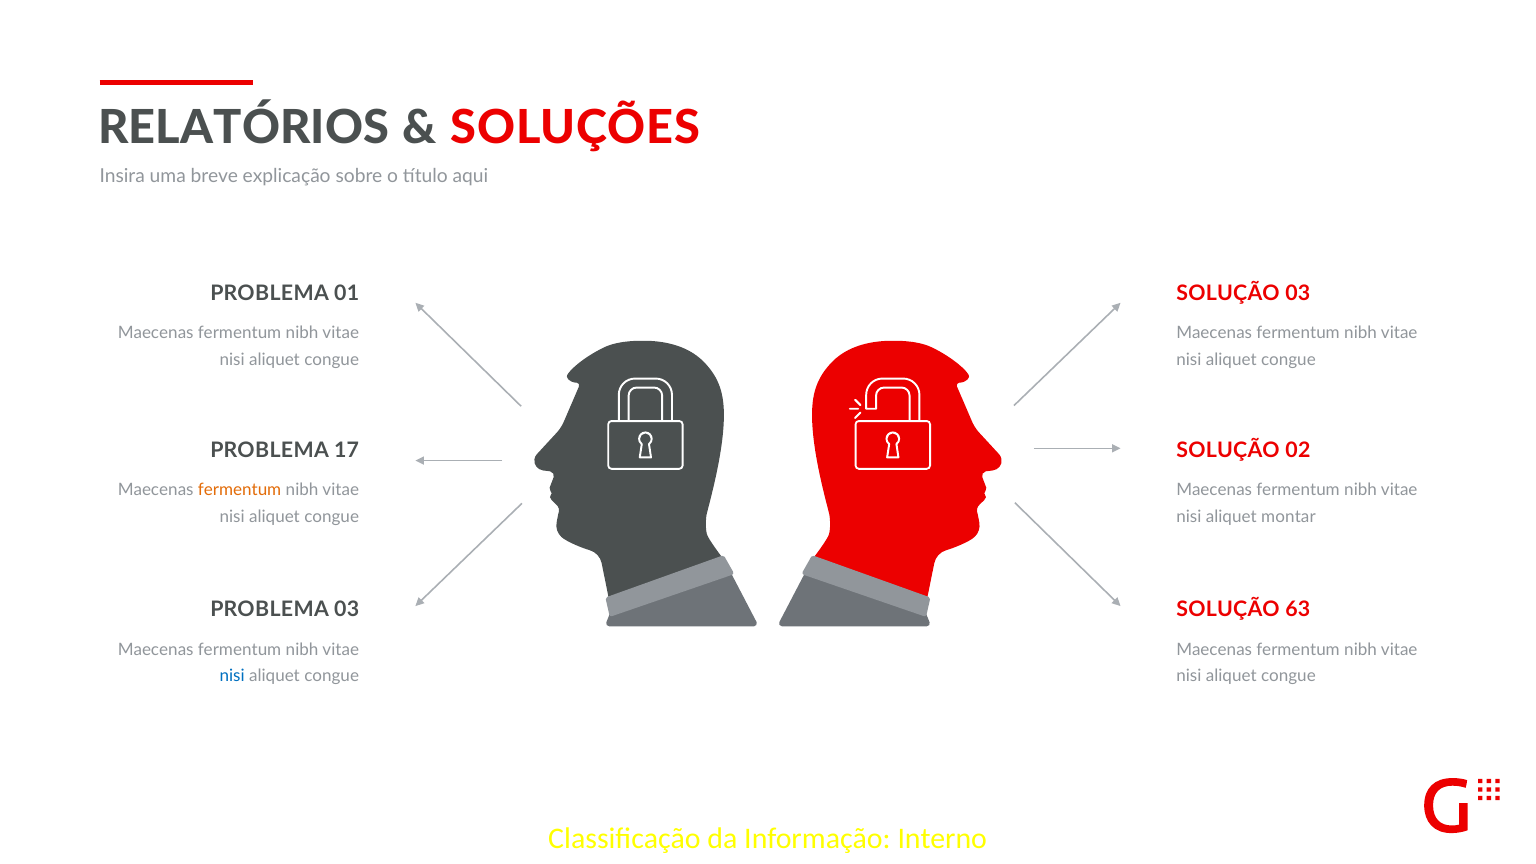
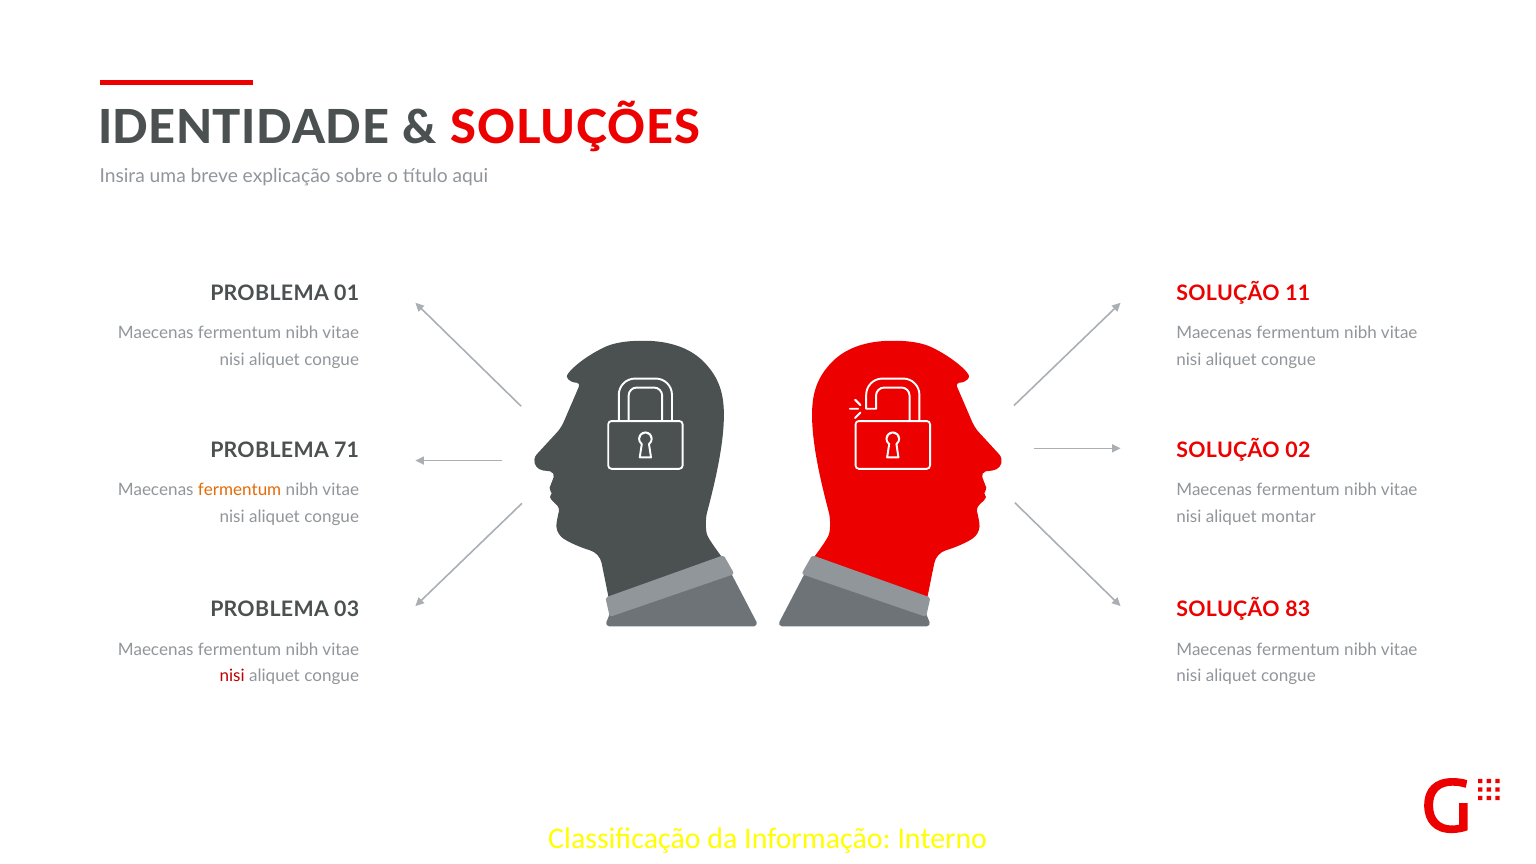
RELATÓRIOS: RELATÓRIOS -> IDENTIDADE (244, 128)
SOLUÇÃO 03: 03 -> 11 (1298, 293)
17: 17 -> 71 (347, 450)
63: 63 -> 83 (1298, 609)
nisi colour: blue -> red (232, 676)
